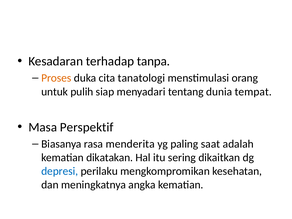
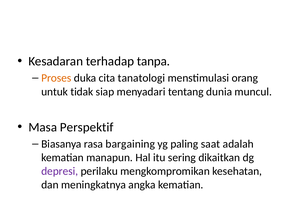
pulih: pulih -> tidak (82, 92)
tempat: tempat -> muncul (253, 92)
menderita: menderita -> bargaining (130, 144)
dikatakan: dikatakan -> manapun (110, 158)
depresi colour: blue -> purple (60, 171)
